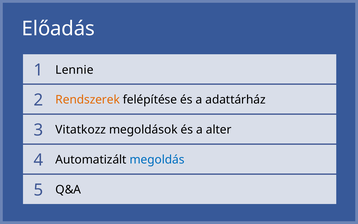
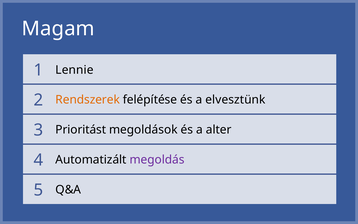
Előadás: Előadás -> Magam (58, 29)
adattárház: adattárház -> elvesztünk (235, 100)
Vitatkozz: Vitatkozz -> Prioritást (81, 130)
megoldás colour: blue -> purple (157, 160)
